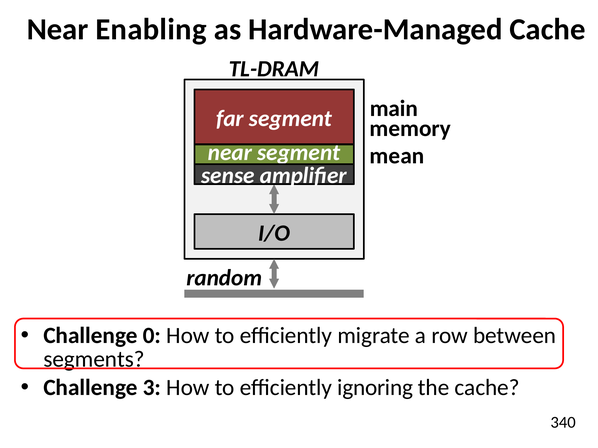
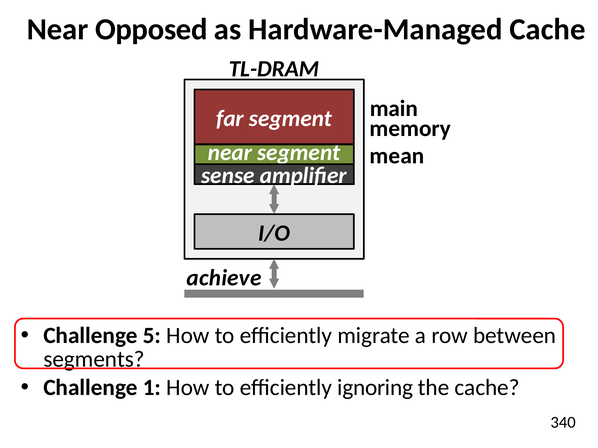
Enabling: Enabling -> Opposed (151, 30)
random: random -> achieve (224, 278)
0: 0 -> 5 (152, 336)
3: 3 -> 1 (152, 388)
